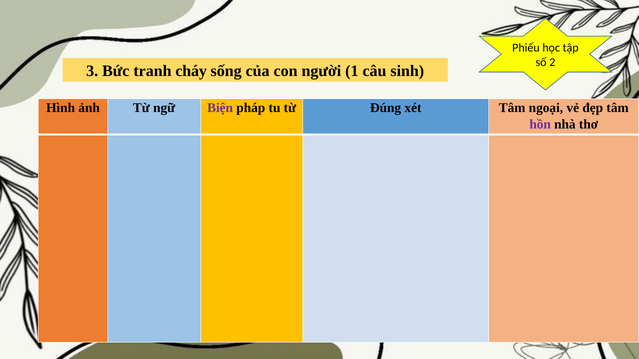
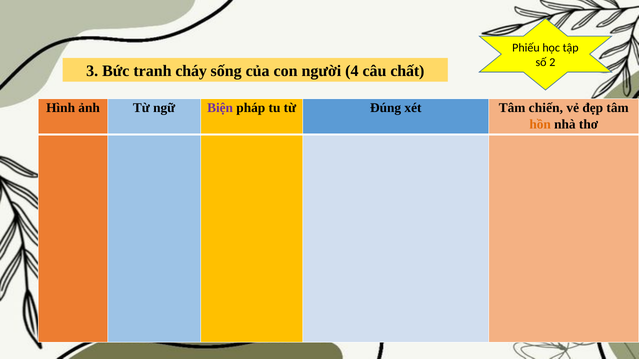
1: 1 -> 4 (352, 71)
sinh: sinh -> chất (407, 71)
ngoại: ngoại -> chiến (546, 108)
hồn colour: purple -> orange (540, 125)
